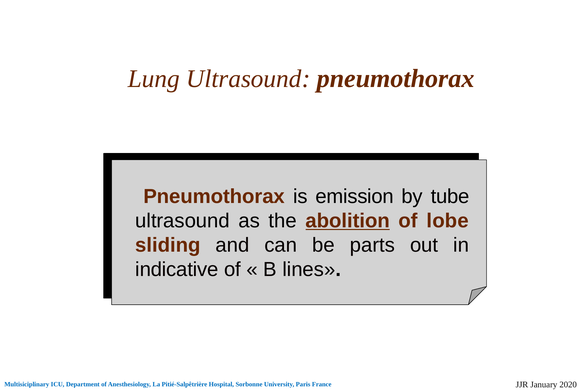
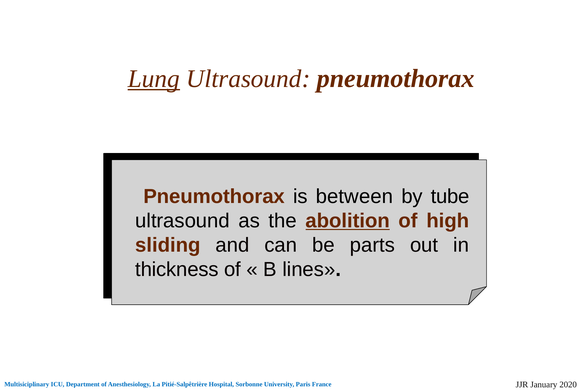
Lung underline: none -> present (154, 79)
emission: emission -> between (354, 196)
lobe: lobe -> high (448, 221)
indicative: indicative -> thickness (177, 269)
